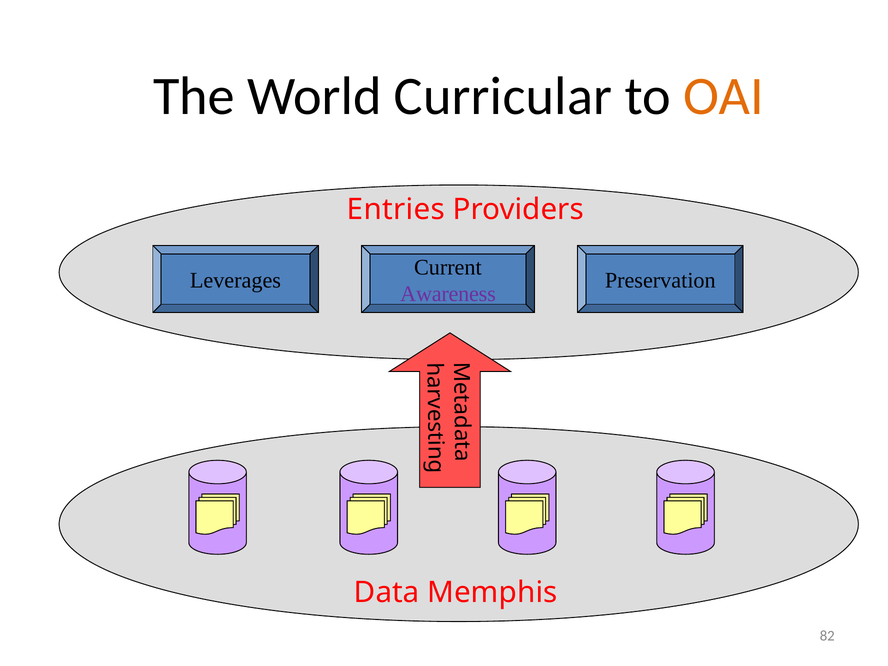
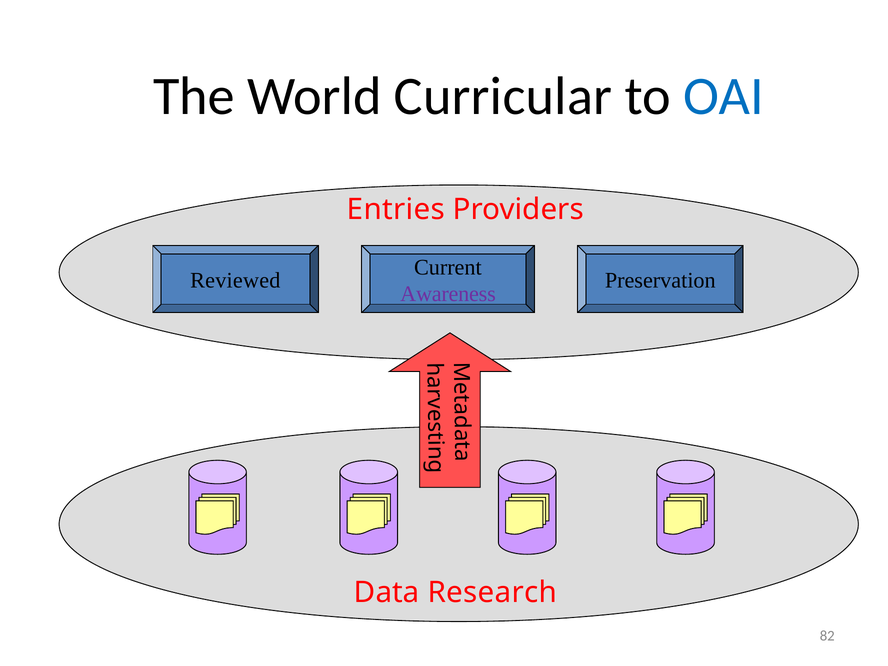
OAI colour: orange -> blue (724, 96)
Leverages: Leverages -> Reviewed (235, 281)
Memphis: Memphis -> Research (492, 592)
